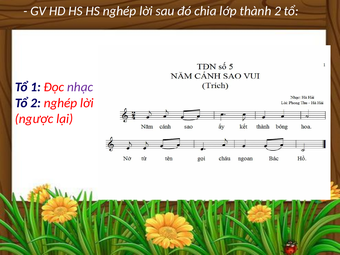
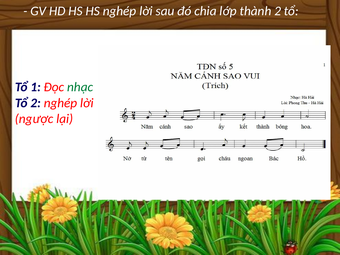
nhạc colour: purple -> green (80, 87)
